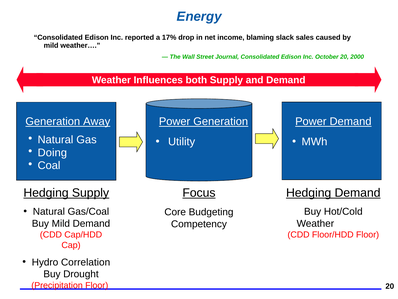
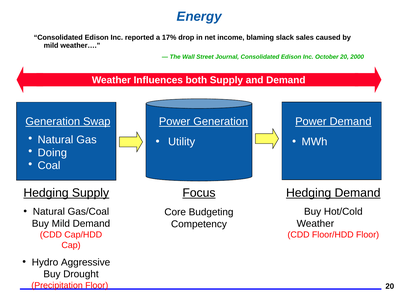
Away: Away -> Swap (97, 121)
Correlation: Correlation -> Aggressive (86, 262)
